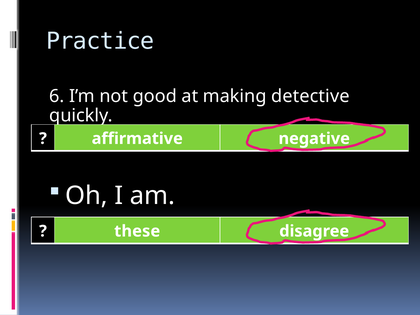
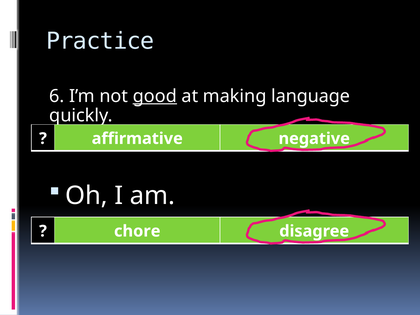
good underline: none -> present (155, 96)
detective: detective -> language (311, 96)
these: these -> chore (137, 231)
